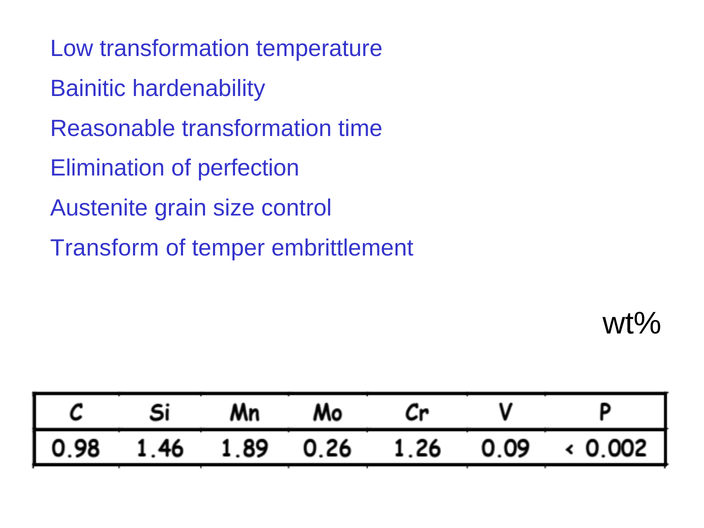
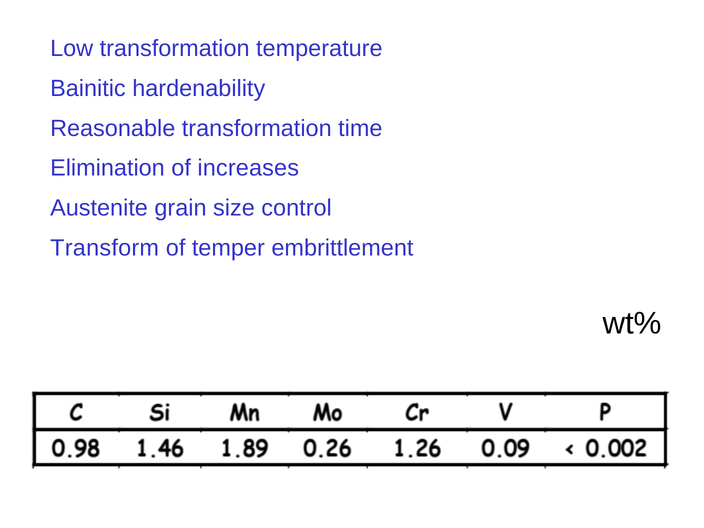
perfection: perfection -> increases (248, 168)
